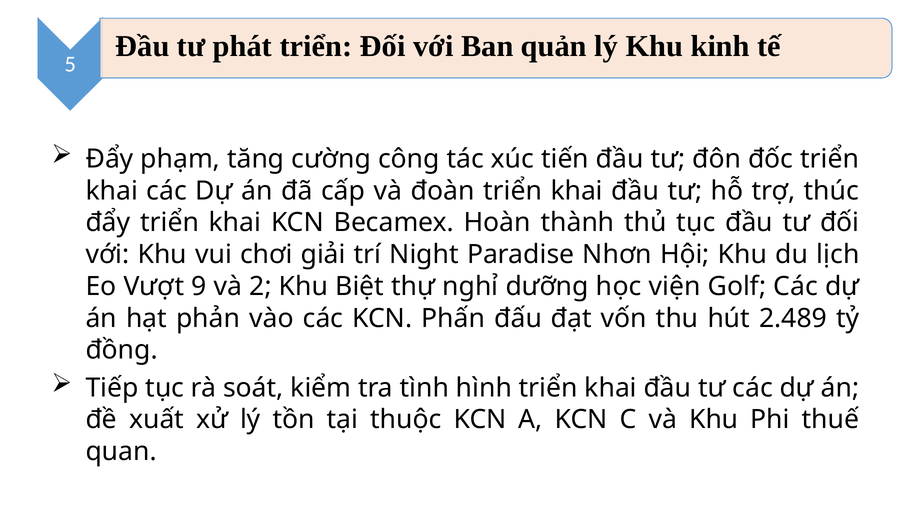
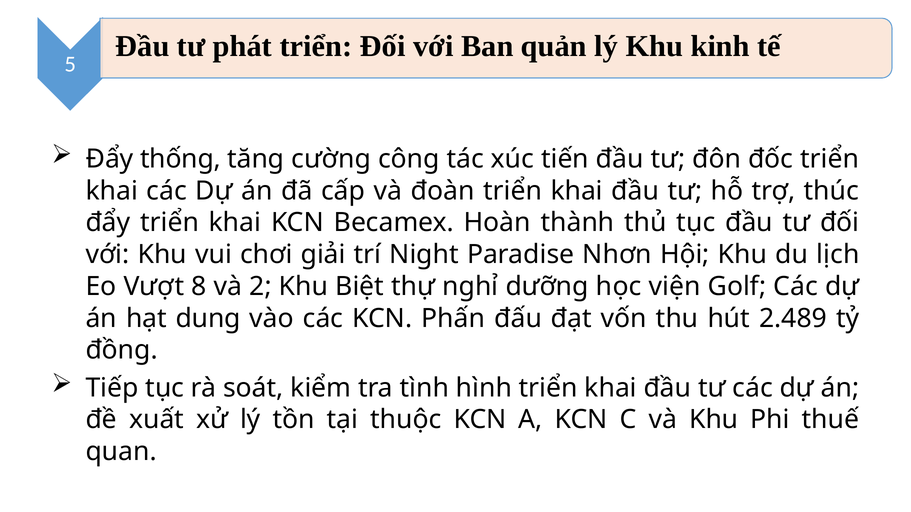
phạm: phạm -> thống (180, 159)
9: 9 -> 8 (199, 287)
phản: phản -> dung (208, 319)
